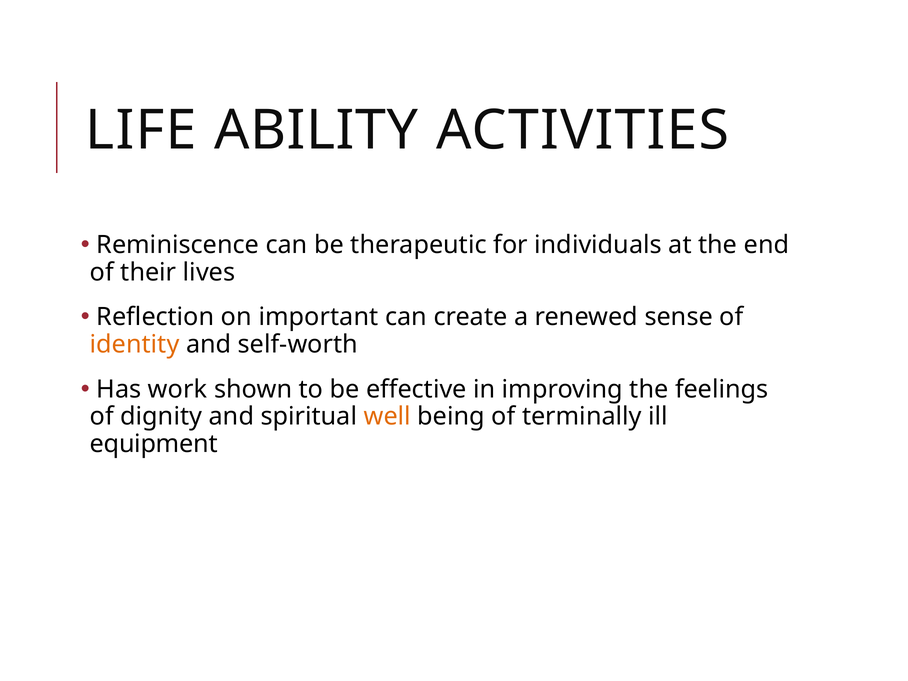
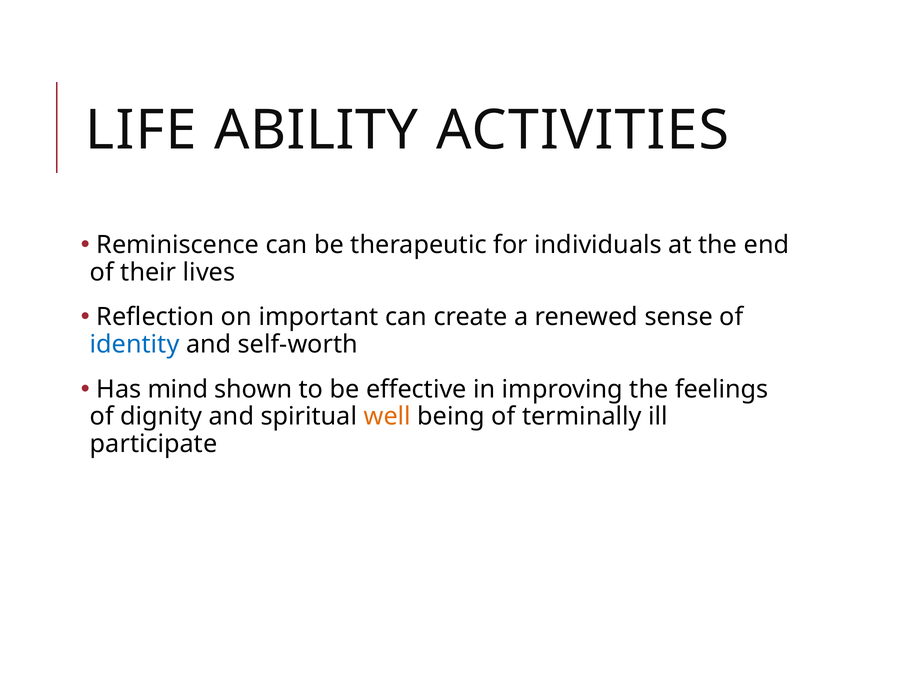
identity colour: orange -> blue (135, 344)
work: work -> mind (178, 389)
equipment: equipment -> participate (154, 444)
